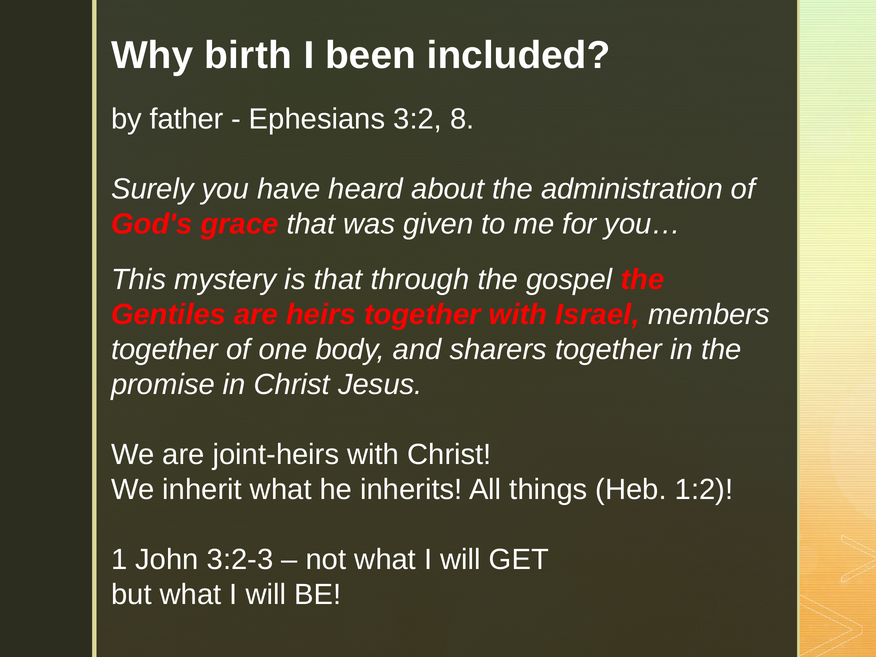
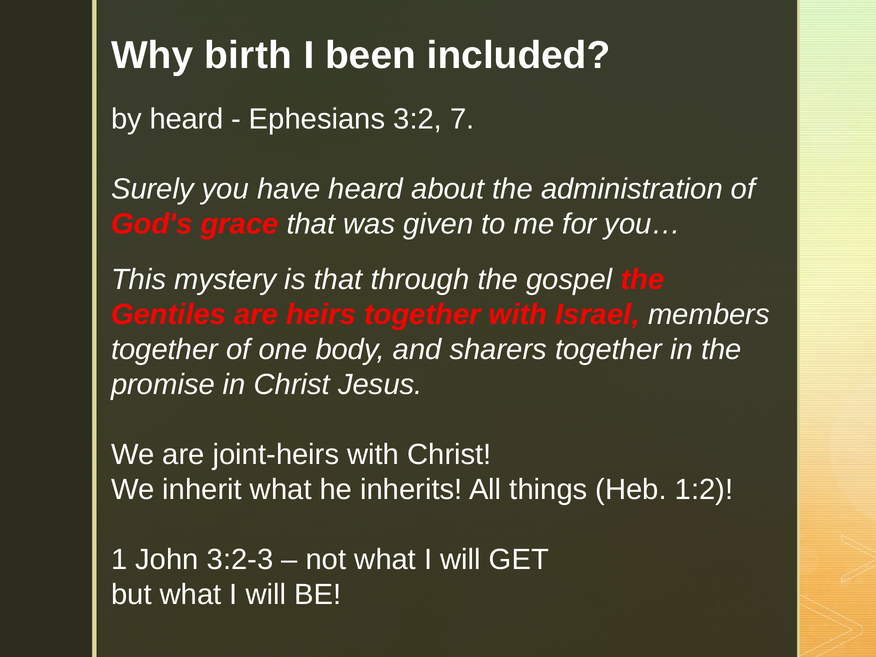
by father: father -> heard (187, 119)
8: 8 -> 7 (462, 119)
